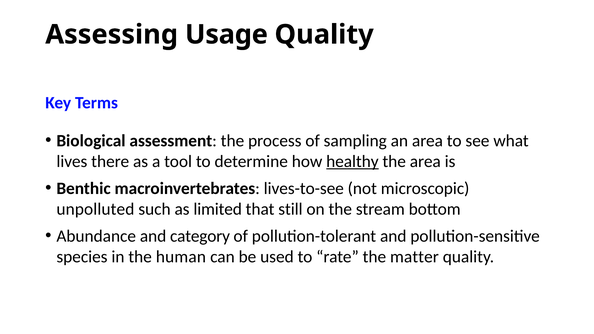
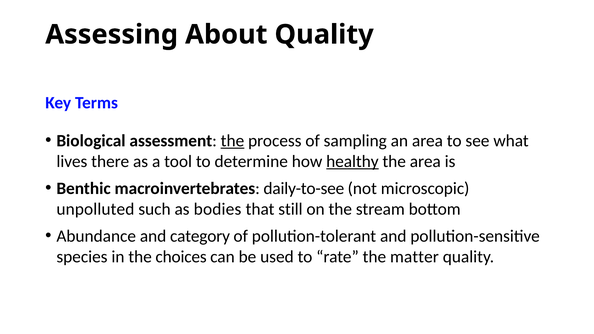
Usage: Usage -> About (226, 35)
the underline: none -> present (232, 141)
lives-to-see: lives-to-see -> daily-to-see (304, 189)
limited: limited -> bodies (218, 209)
human: human -> choices (181, 257)
